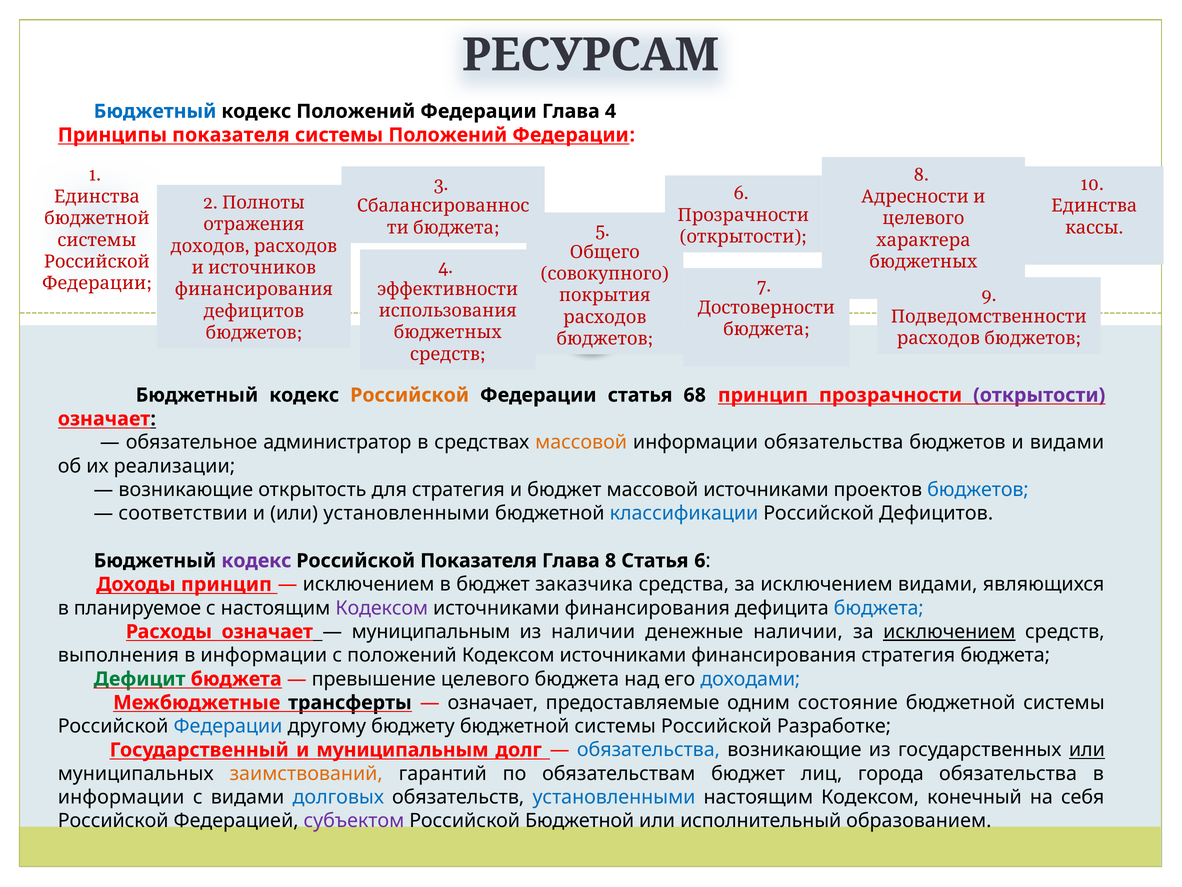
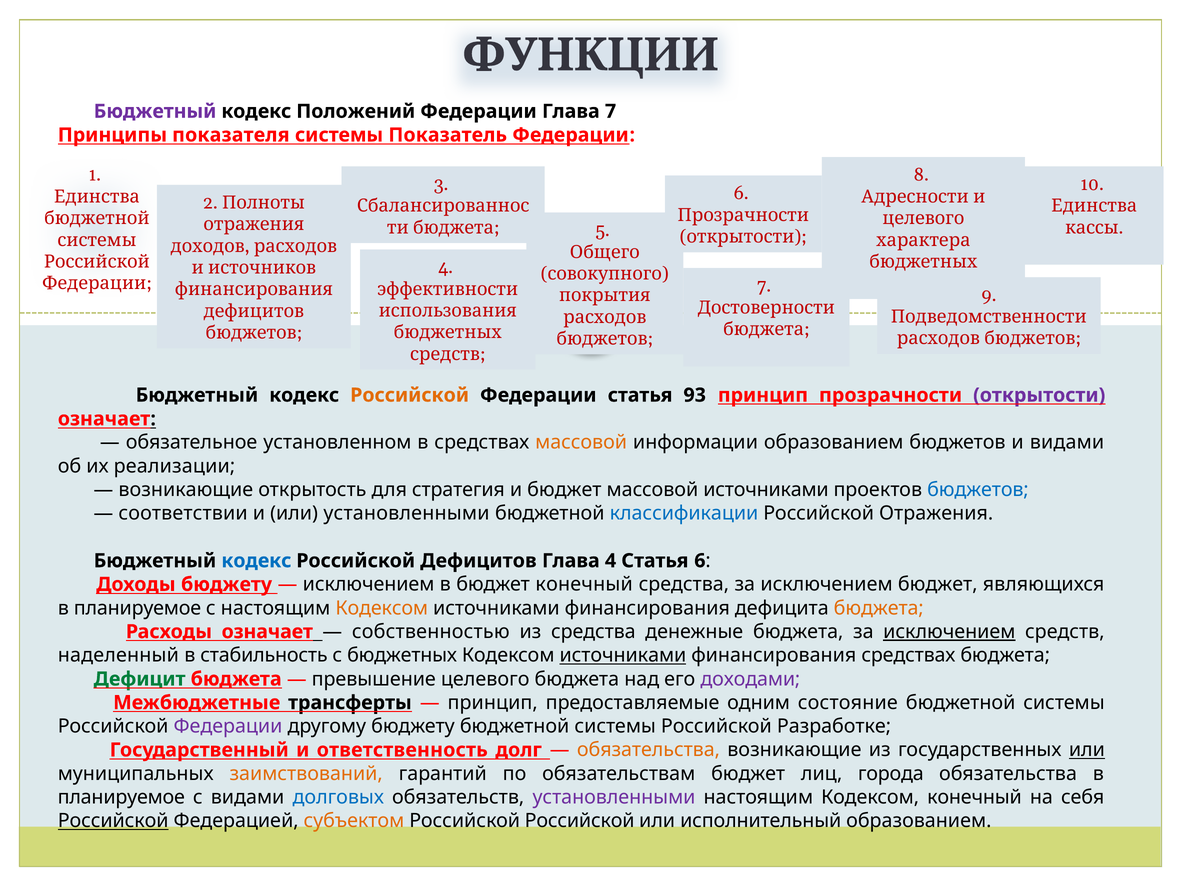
РЕСУРСАМ: РЕСУРСАМ -> ФУНКЦИИ (591, 55)
Бюджетный colour: blue -> purple (155, 111)
Глава 4: 4 -> 7 (611, 111)
системы Положений: Положений -> Показатель (448, 135)
68: 68 -> 93 (695, 395)
администратор: администратор -> установленном (337, 442)
информации обязательства: обязательства -> образованием (834, 442)
Российской Дефицитов: Дефицитов -> Отражения (936, 513)
кодекс colour: purple -> blue (256, 560)
Российской Показателя: Показателя -> Дефицитов (478, 560)
Глава 8: 8 -> 4 (611, 560)
Доходы принцип: принцип -> бюджету (227, 584)
бюджет заказчика: заказчика -> конечный (584, 584)
исключением видами: видами -> бюджет (938, 584)
Кодексом colour: purple -> orange (382, 608)
бюджета colour: blue -> orange (879, 608)
муниципальным: муниципальным -> собственностью (431, 631)
из наличии: наличии -> средства (593, 631)
денежные наличии: наличии -> бюджета (798, 631)
выполнения: выполнения -> наделенный (118, 655)
информации: информации -> стабильность (264, 655)
с положений: положений -> бюджетных (402, 655)
источниками underline: none -> present (623, 655)
финансирования стратегия: стратегия -> средствах (908, 655)
доходами colour: blue -> purple (750, 679)
означает: означает -> принцип (493, 702)
Федерации colour: blue -> purple (228, 726)
и муниципальным: муниципальным -> ответственность (402, 750)
обязательства colour: blue -> orange (648, 750)
информации: информации -> планируемое (121, 797)
установленными colour: blue -> purple (614, 797)
Российской underline: none -> present (113, 820)
субъектом colour: purple -> orange (354, 820)
Российской Бюджетной: Бюджетной -> Российской (580, 820)
